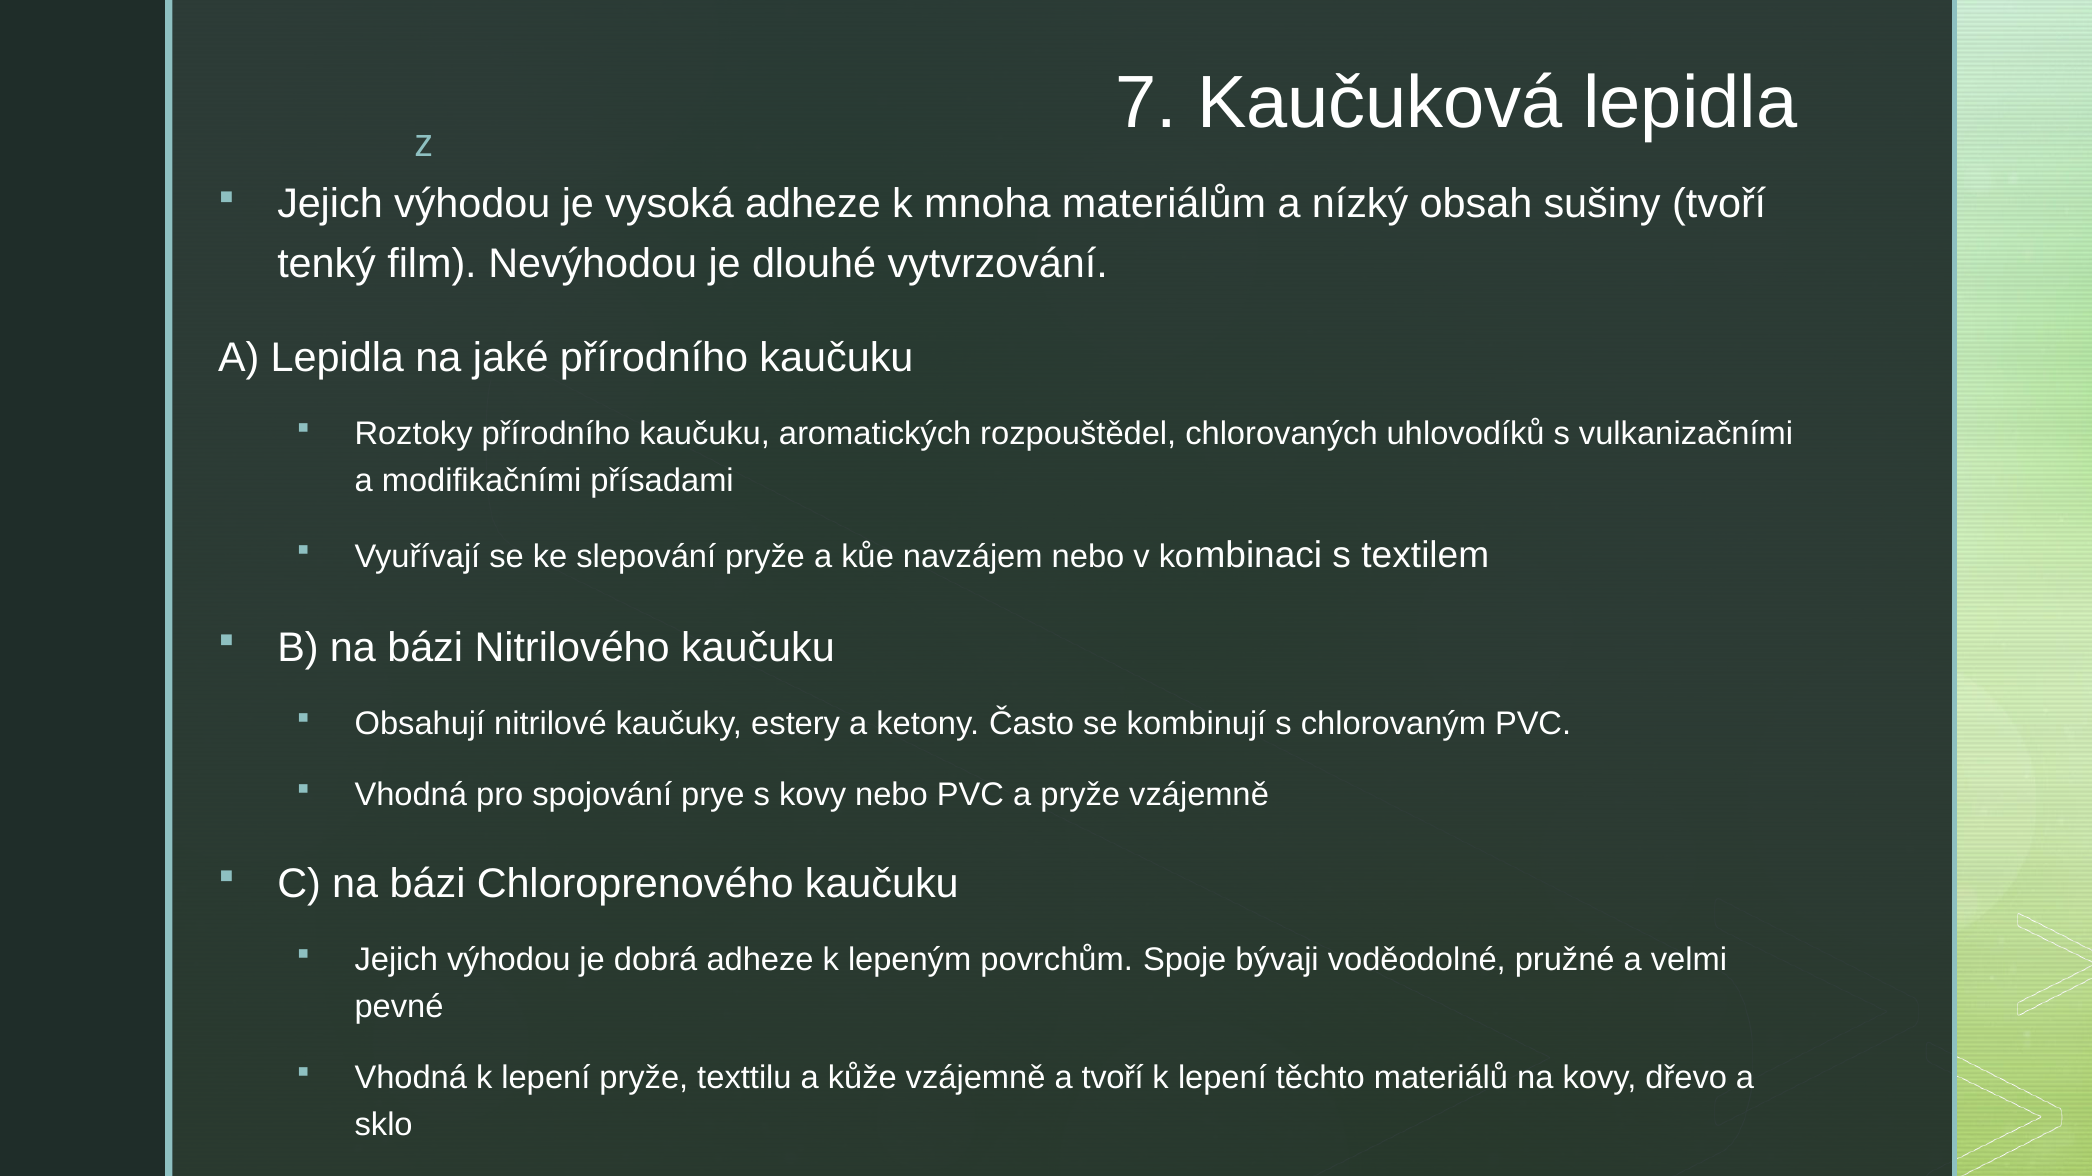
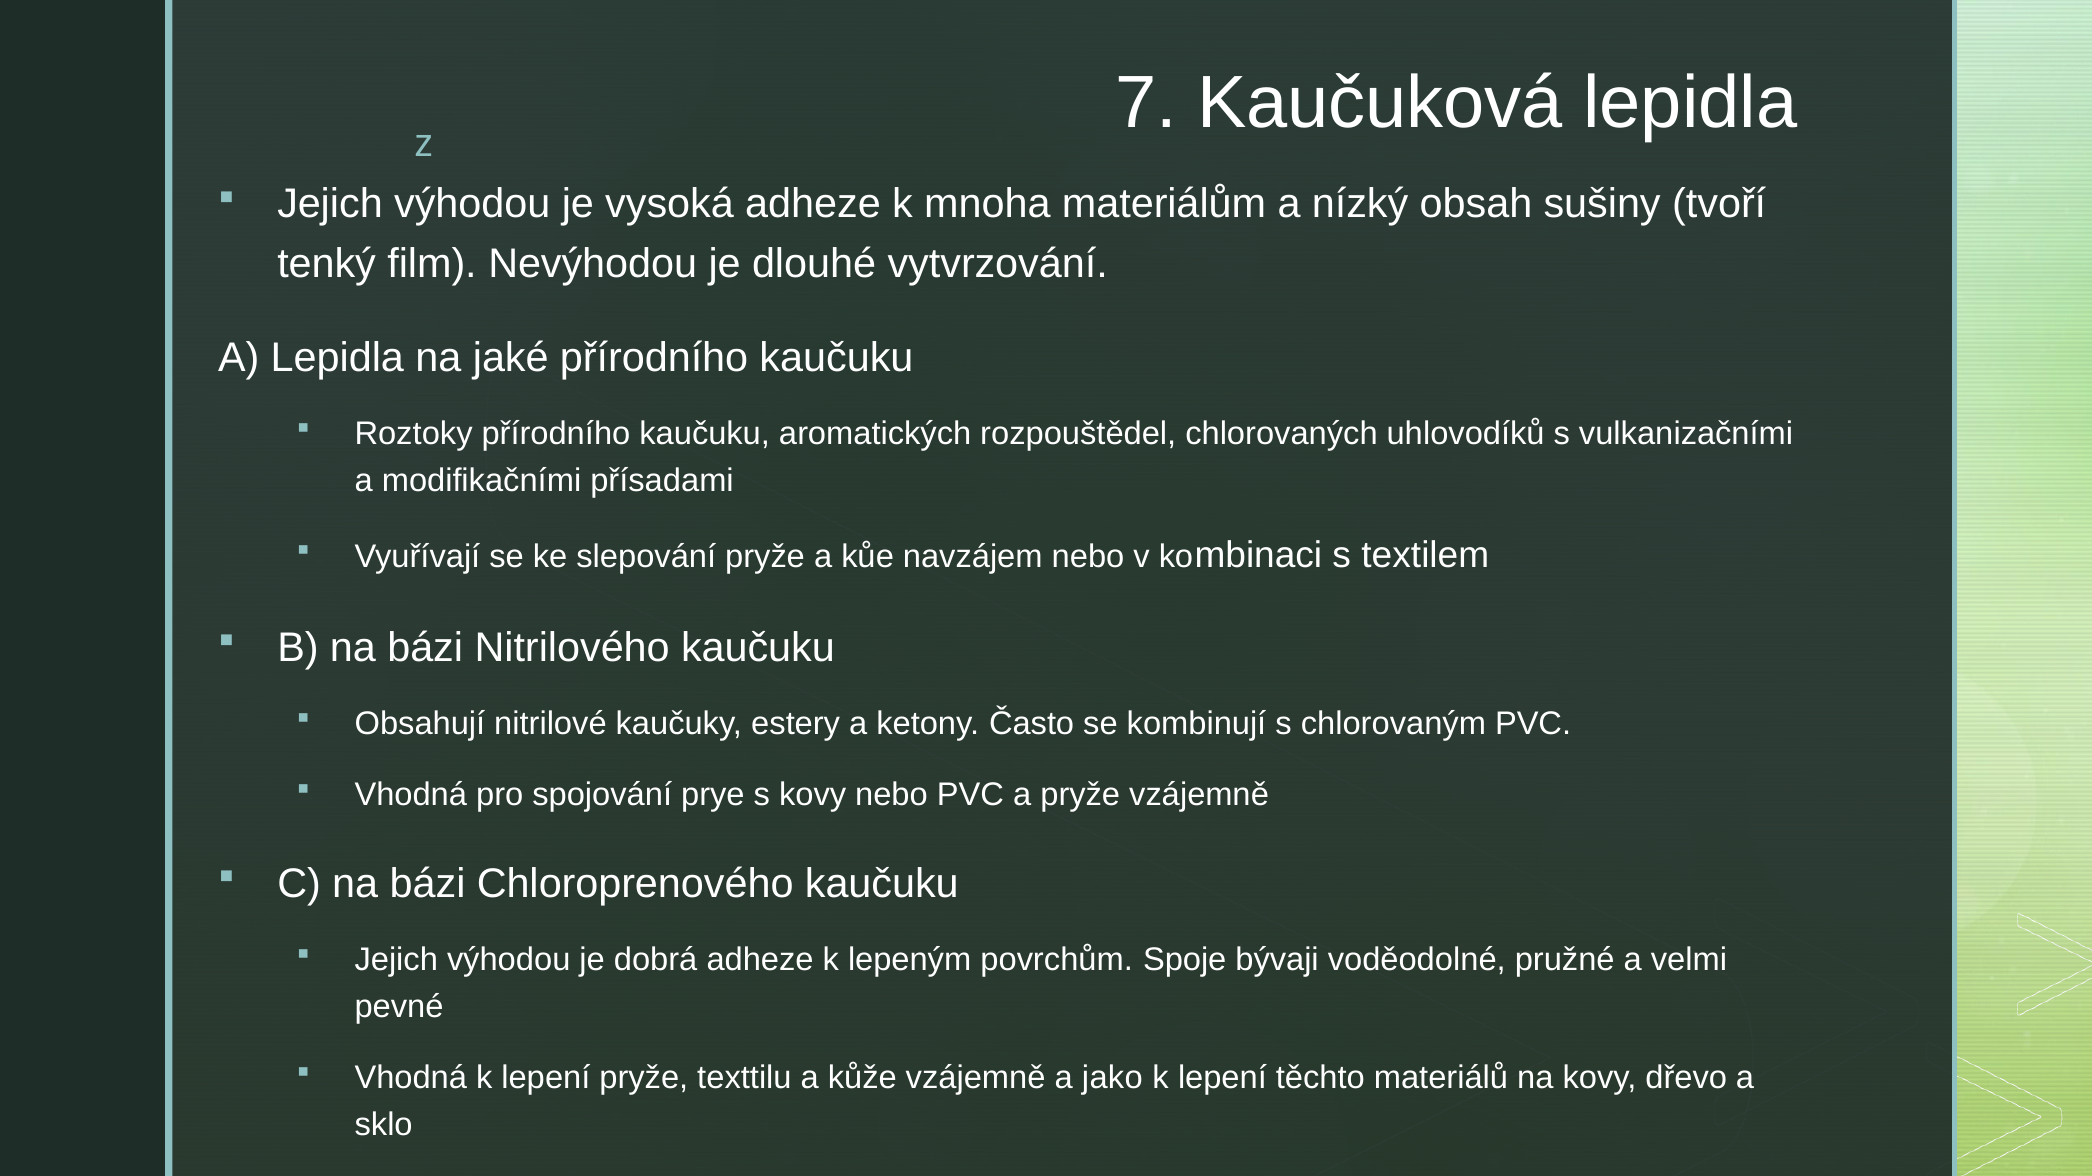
a tvoří: tvoří -> jako (1112, 1079)
